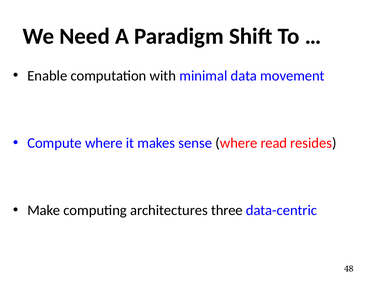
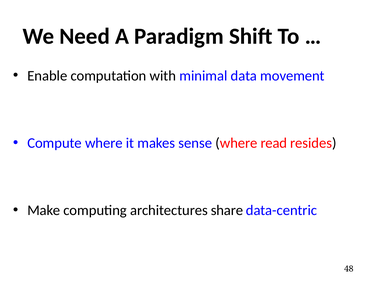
three: three -> share (227, 210)
